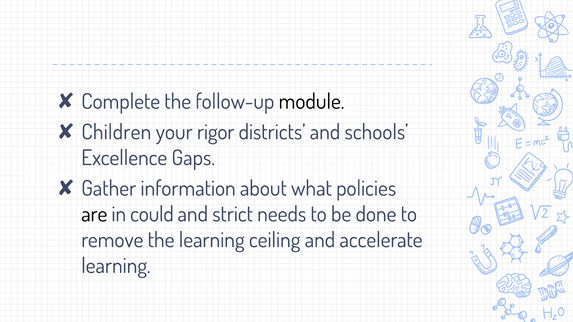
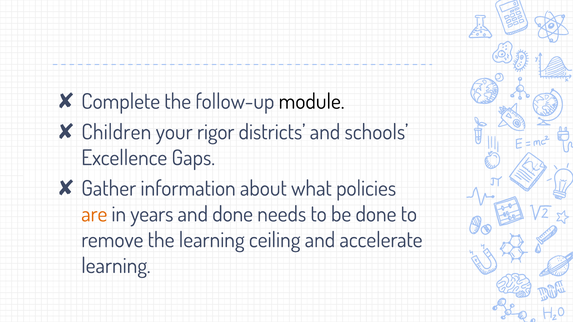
are colour: black -> orange (94, 215)
could: could -> years (152, 215)
and strict: strict -> done (233, 215)
